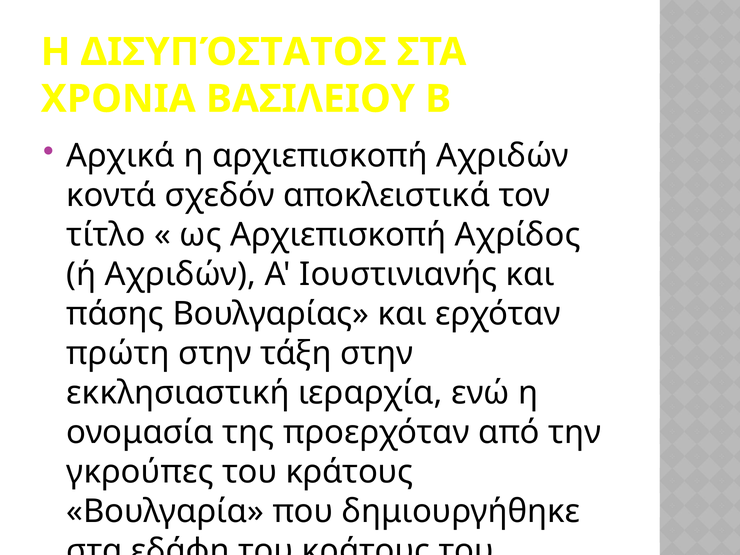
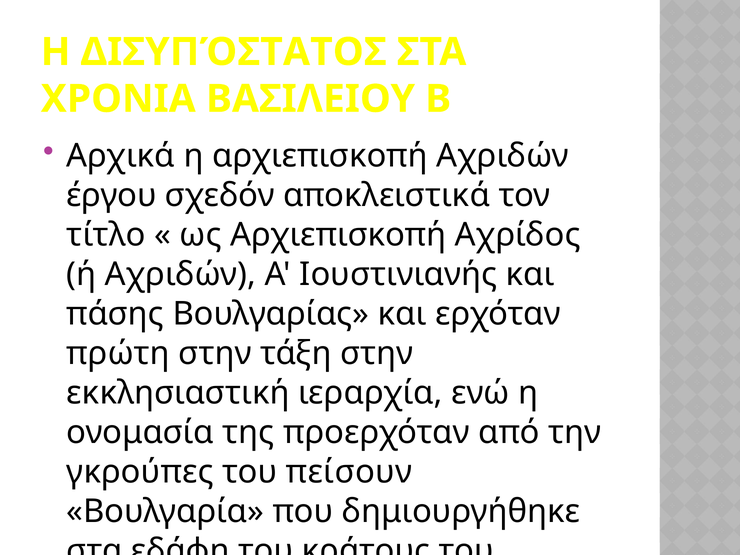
κοντά: κοντά -> έργου (111, 195)
κράτους: κράτους -> πείσουν (349, 472)
